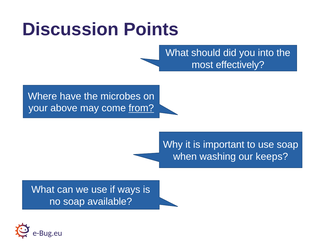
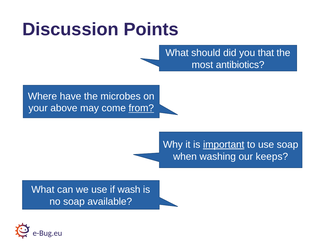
into: into -> that (266, 53)
effectively: effectively -> antibiotics (240, 65)
important underline: none -> present (224, 144)
ways: ways -> wash (129, 189)
